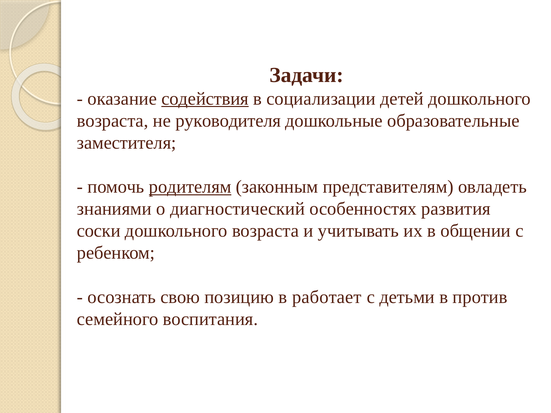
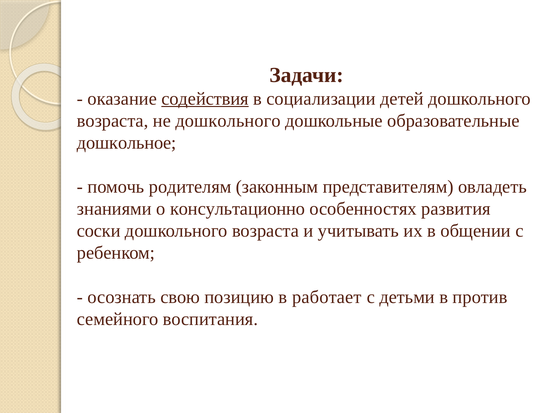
не руководителя: руководителя -> дошкольного (228, 121)
заместителя: заместителя -> дошкольное (127, 143)
родителям underline: present -> none (190, 187)
диагностический: диагностический -> консультационно (238, 209)
